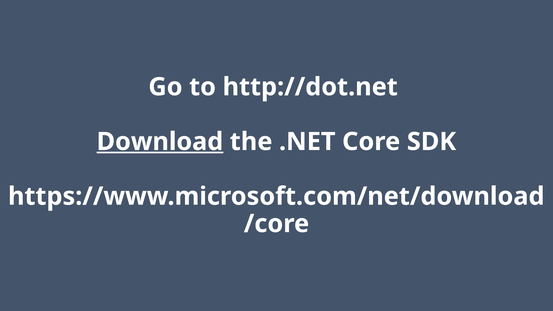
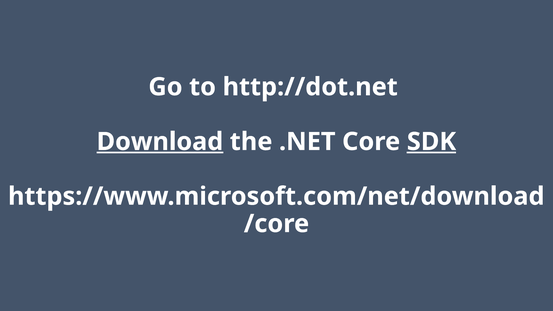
SDK underline: none -> present (431, 142)
